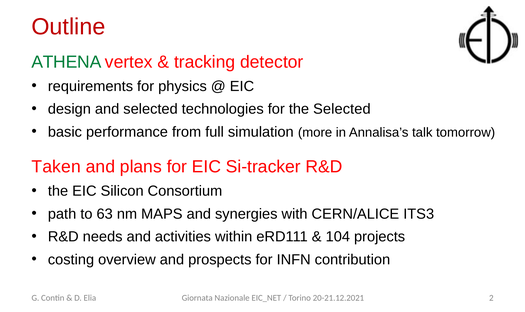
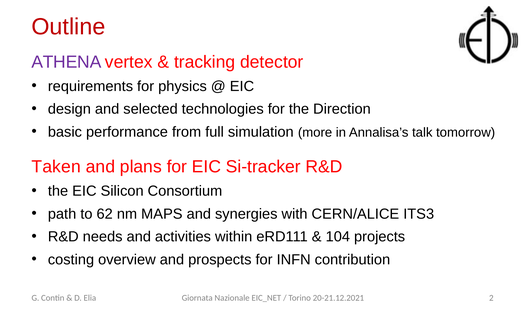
ATHENA colour: green -> purple (66, 62)
the Selected: Selected -> Direction (342, 109)
63: 63 -> 62 (105, 214)
